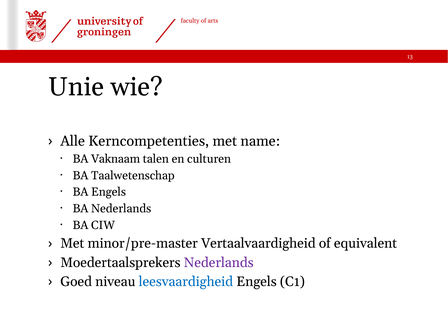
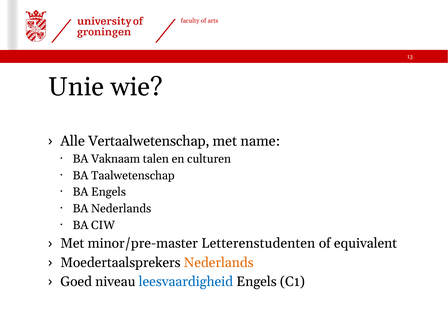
Kerncompetenties: Kerncompetenties -> Vertaalwetenschap (149, 141)
Vertaalvaardigheid: Vertaalvaardigheid -> Letterenstudenten (258, 243)
Nederlands colour: purple -> orange (219, 262)
